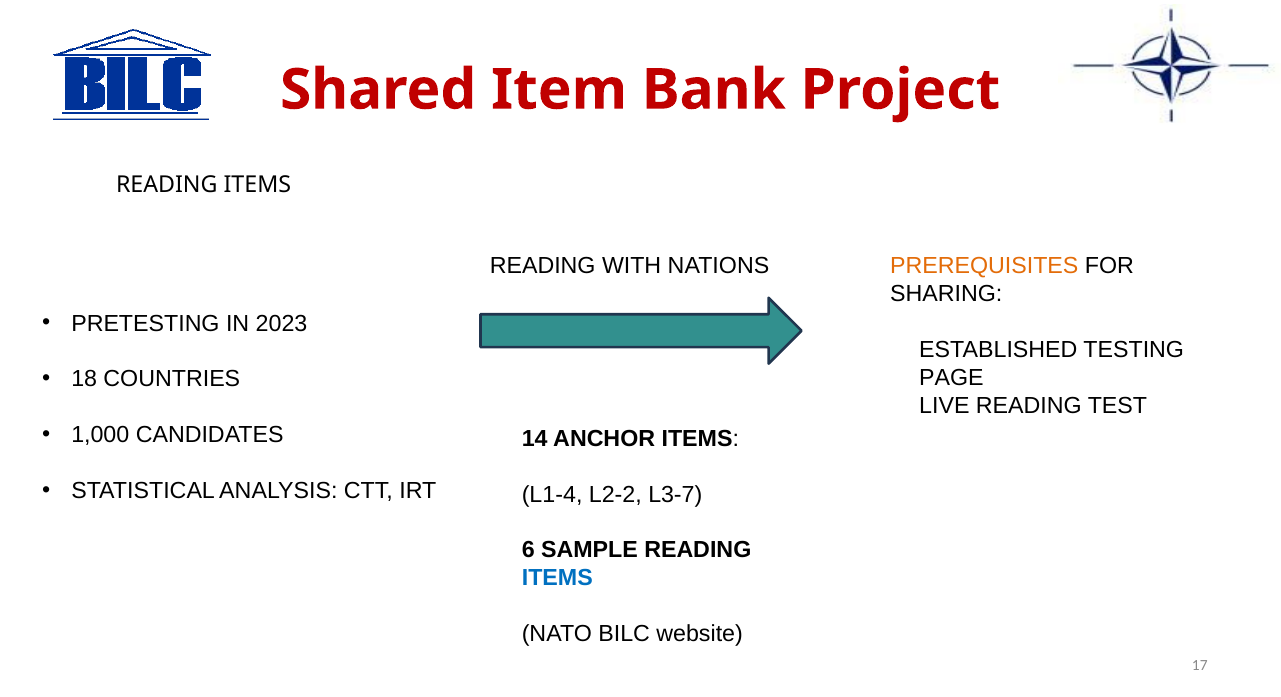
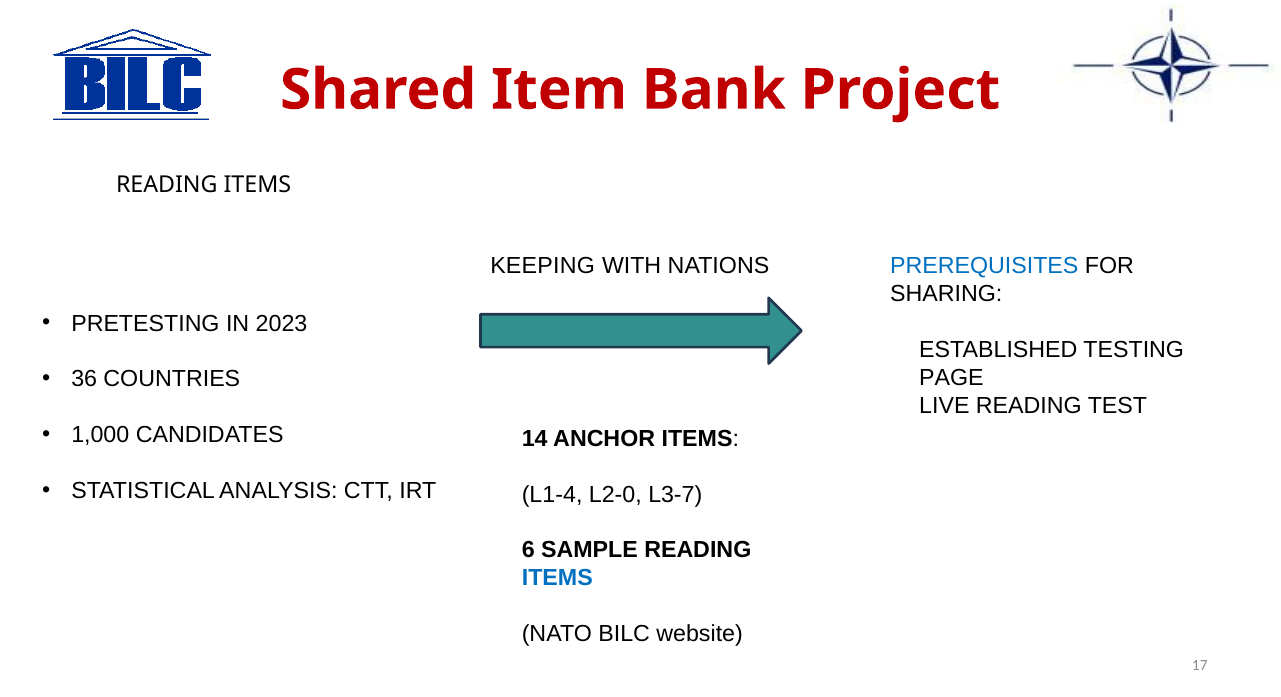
READING: READING -> KEEPING (543, 266)
PREREQUISITES colour: orange -> blue (984, 266)
18: 18 -> 36 (84, 379)
L2-2: L2-2 -> L2-0 (615, 495)
